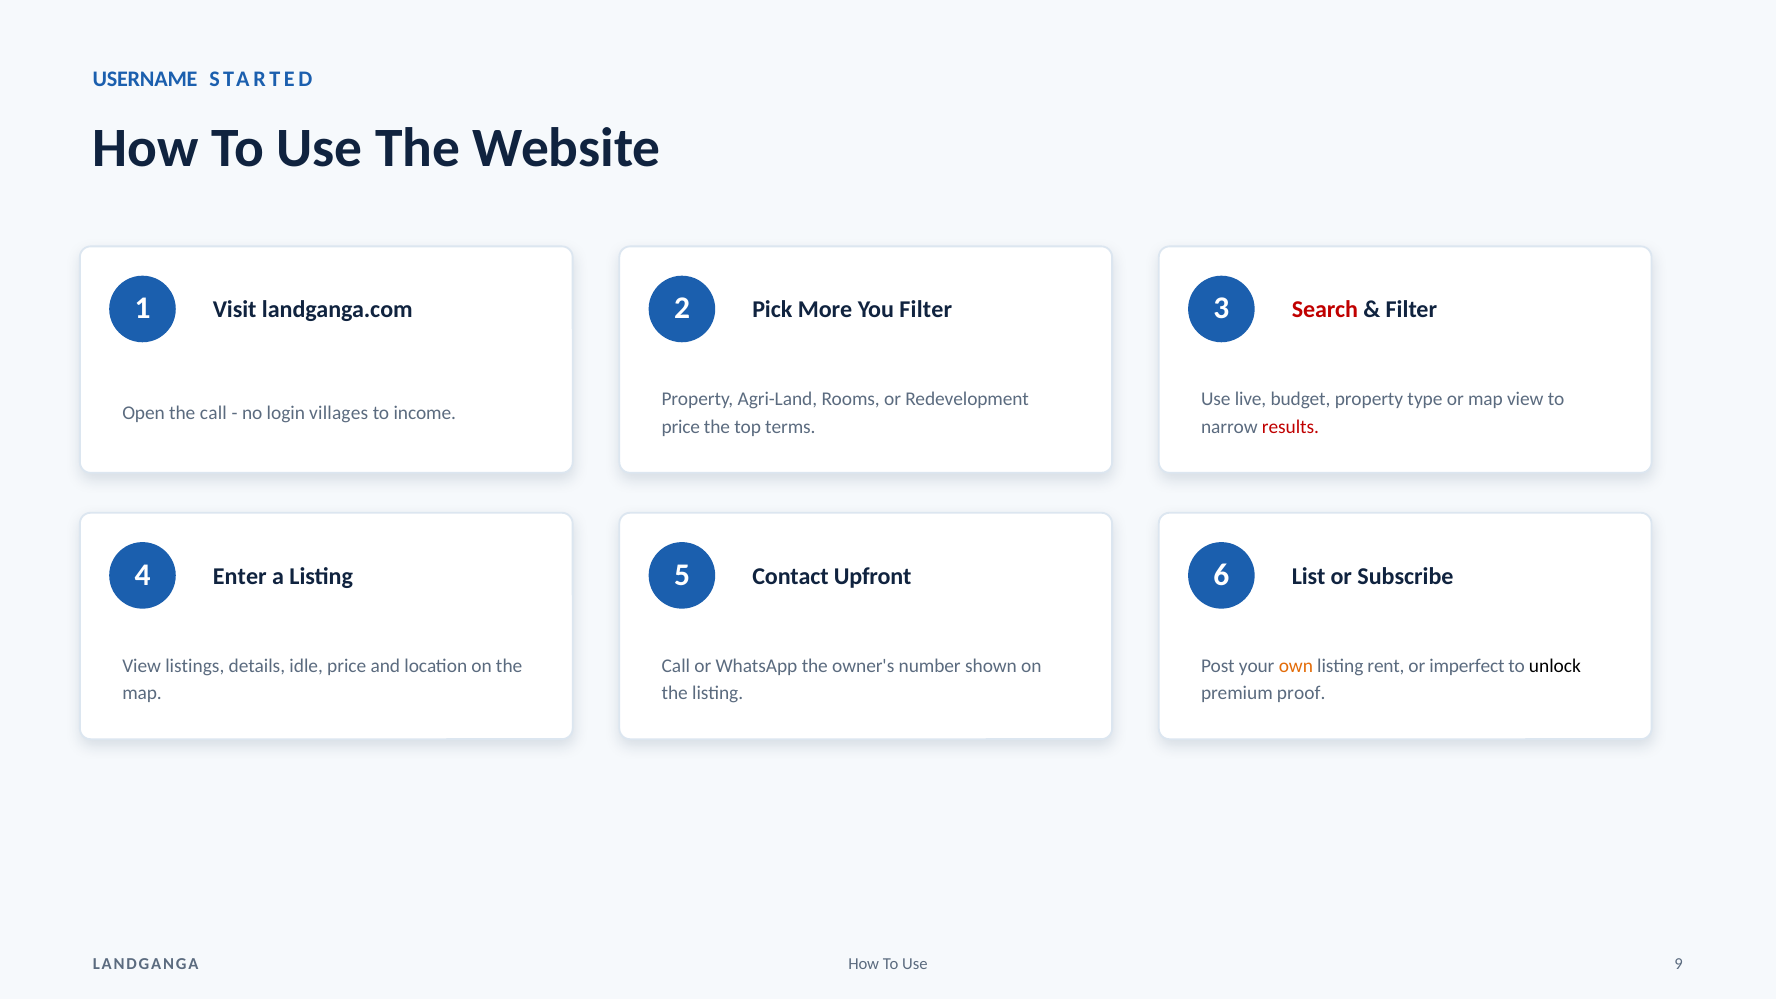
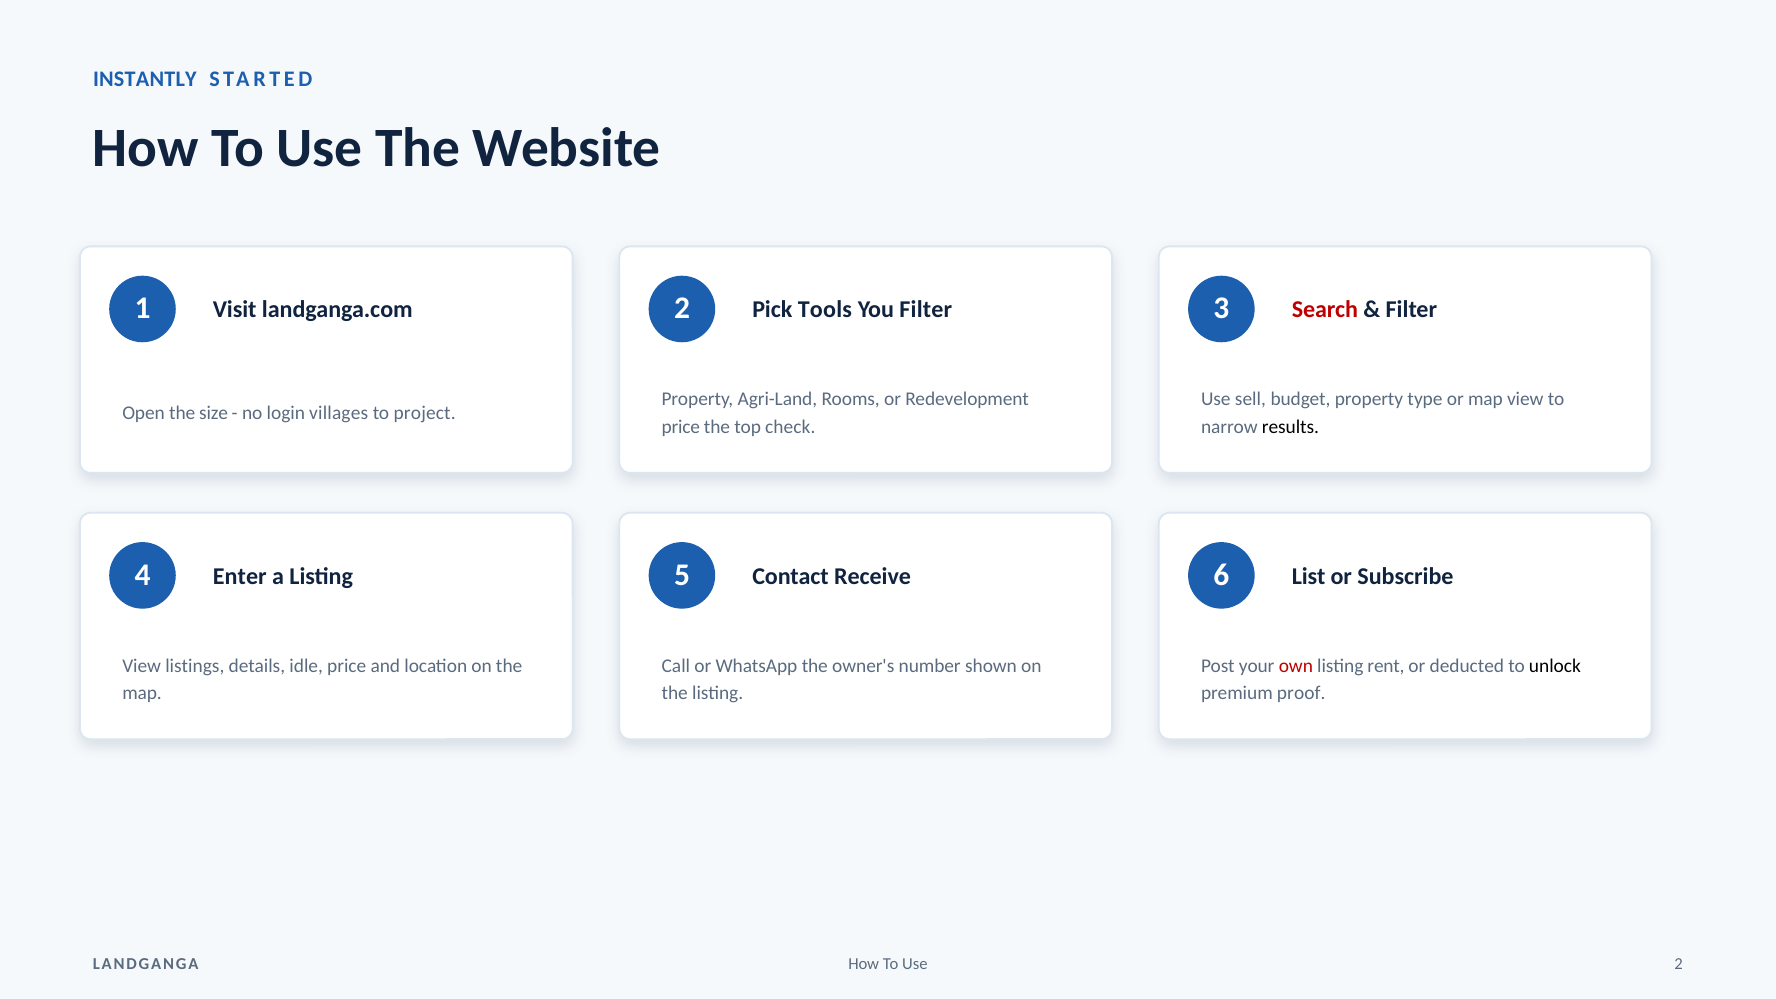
USERNAME: USERNAME -> INSTANTLY (145, 79)
More: More -> Tools (825, 310)
live: live -> sell (1250, 399)
the call: call -> size (214, 413)
income: income -> project (425, 413)
terms: terms -> check (790, 427)
results colour: red -> black (1290, 427)
Upfront: Upfront -> Receive (873, 576)
own colour: orange -> red (1296, 666)
imperfect: imperfect -> deducted (1467, 666)
Use 9: 9 -> 2 (1679, 964)
